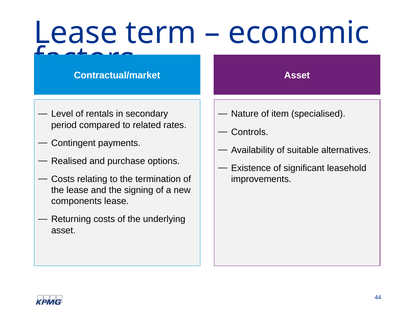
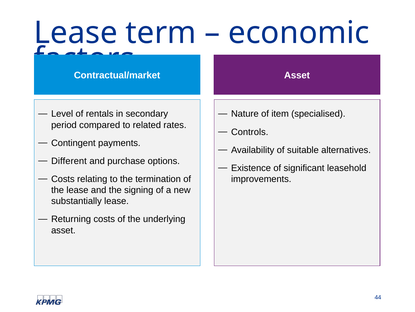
Realised: Realised -> Different (69, 161)
components: components -> substantially (76, 201)
